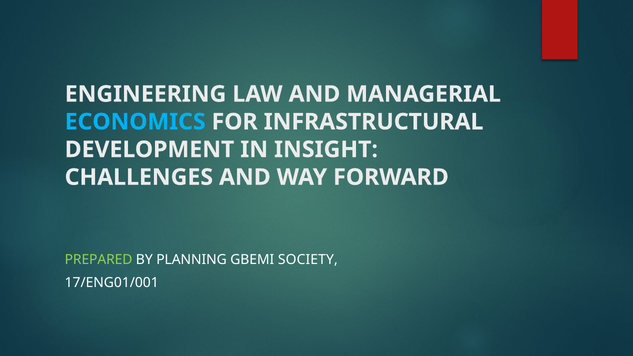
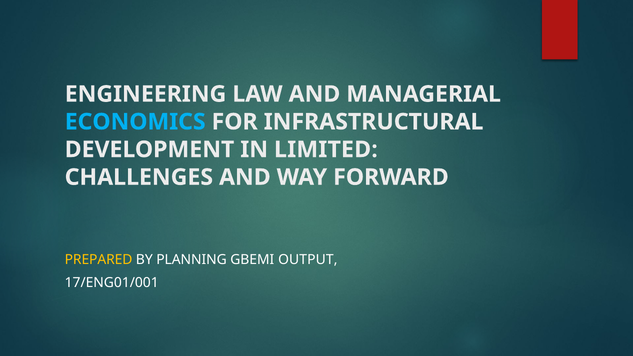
INSIGHT: INSIGHT -> LIMITED (326, 150)
PREPARED colour: light green -> yellow (99, 260)
SOCIETY: SOCIETY -> OUTPUT (308, 260)
